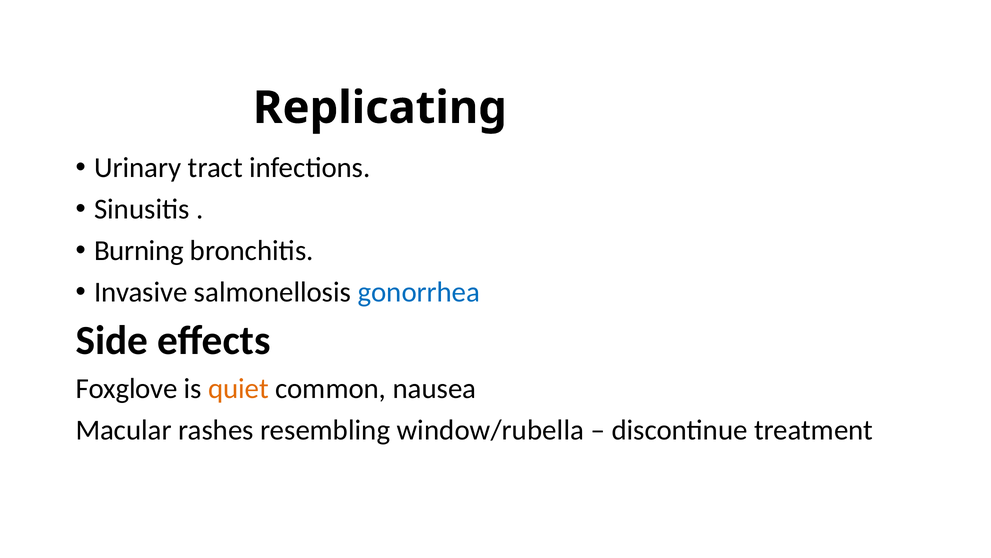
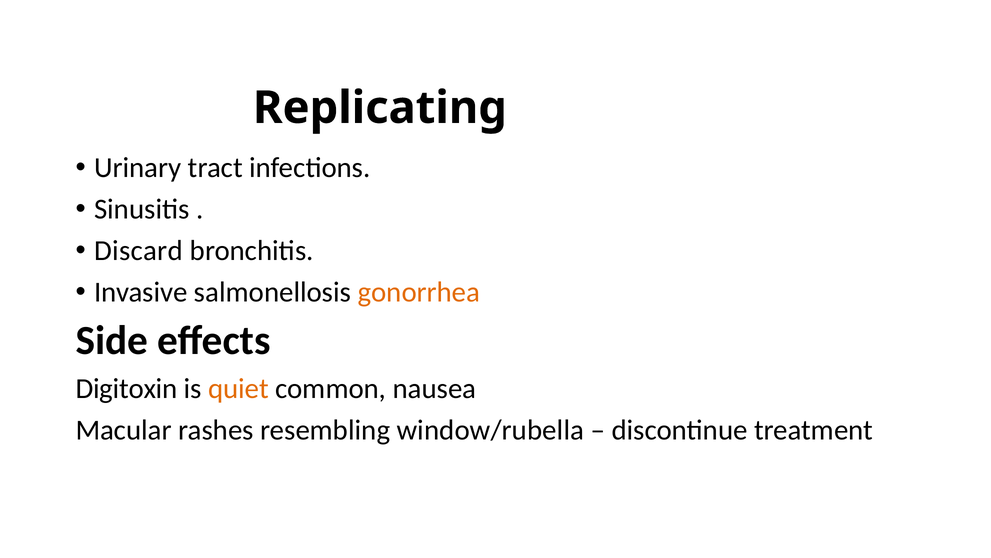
Burning: Burning -> Discard (139, 250)
gonorrhea colour: blue -> orange (419, 292)
Foxglove: Foxglove -> Digitoxin (126, 388)
